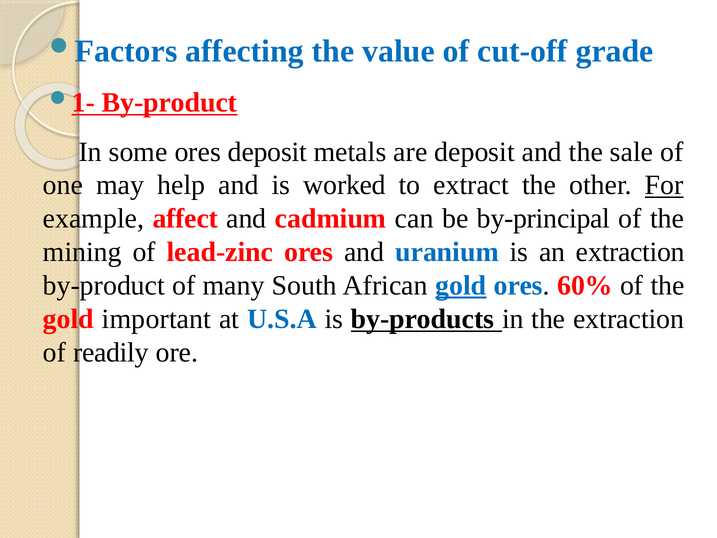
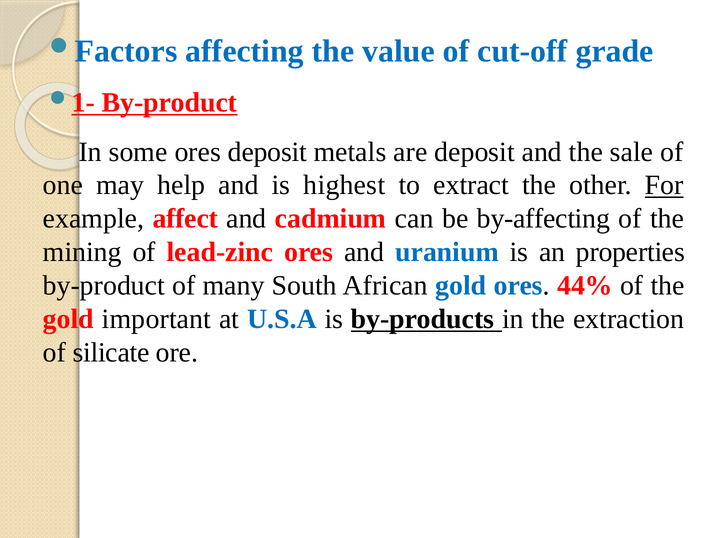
worked: worked -> highest (344, 185)
by-principal: by-principal -> by-affecting (543, 219)
an extraction: extraction -> properties (630, 252)
gold underline: present -> none (461, 285)
60%: 60% -> 44% (585, 285)
readily: readily -> silicate (111, 352)
